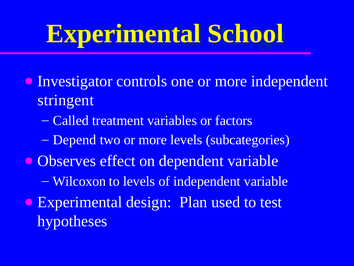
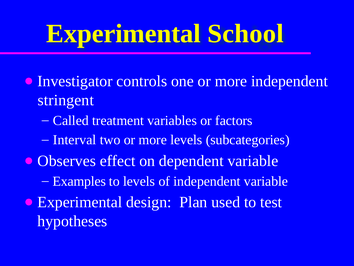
Depend: Depend -> Interval (75, 140)
Wilcoxon: Wilcoxon -> Examples (79, 181)
